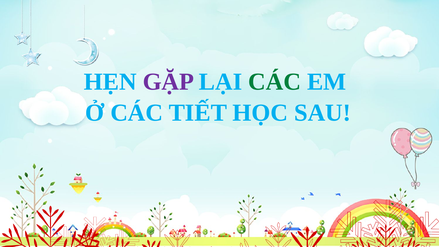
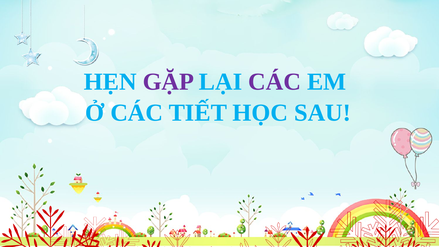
CÁC colour: green -> purple (275, 82)
